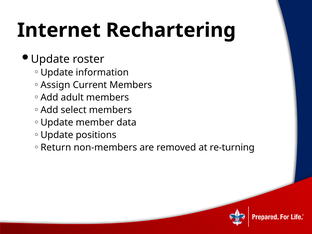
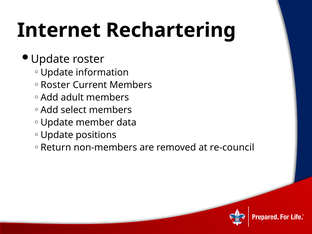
Assign: Assign -> Roster (55, 85)
re-turning: re-turning -> re-council (232, 148)
